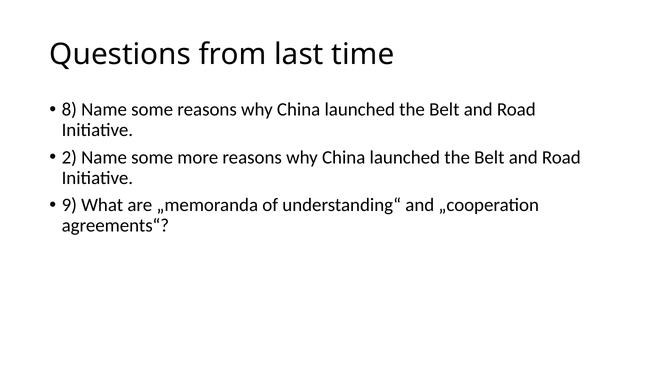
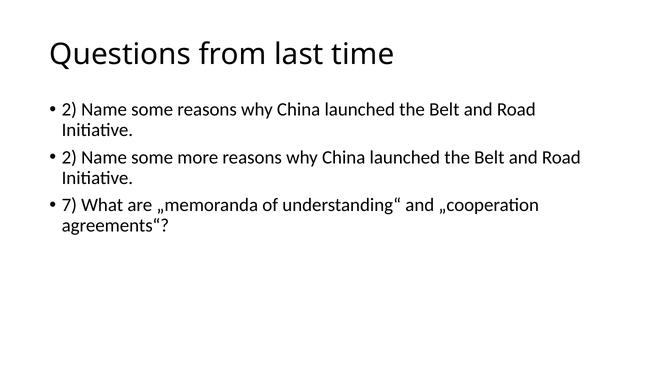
8: 8 -> 2 (69, 110)
9: 9 -> 7 (69, 205)
